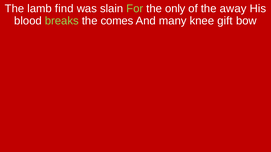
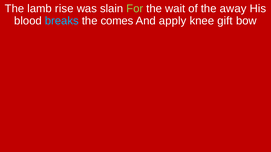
find: find -> rise (64, 9)
only: only -> wait (175, 9)
breaks colour: light green -> light blue (62, 21)
many: many -> apply (173, 21)
